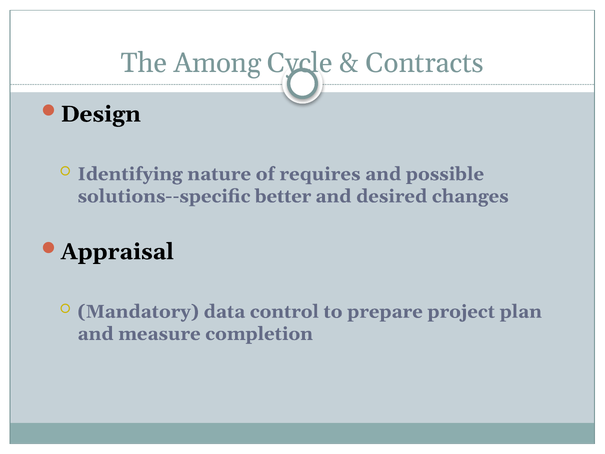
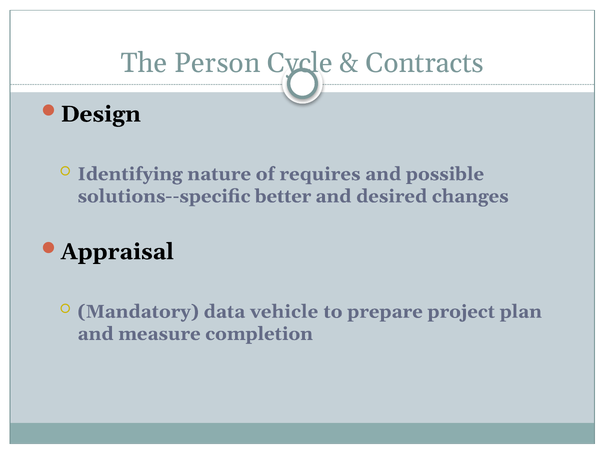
Among: Among -> Person (217, 63)
control: control -> vehicle (284, 311)
